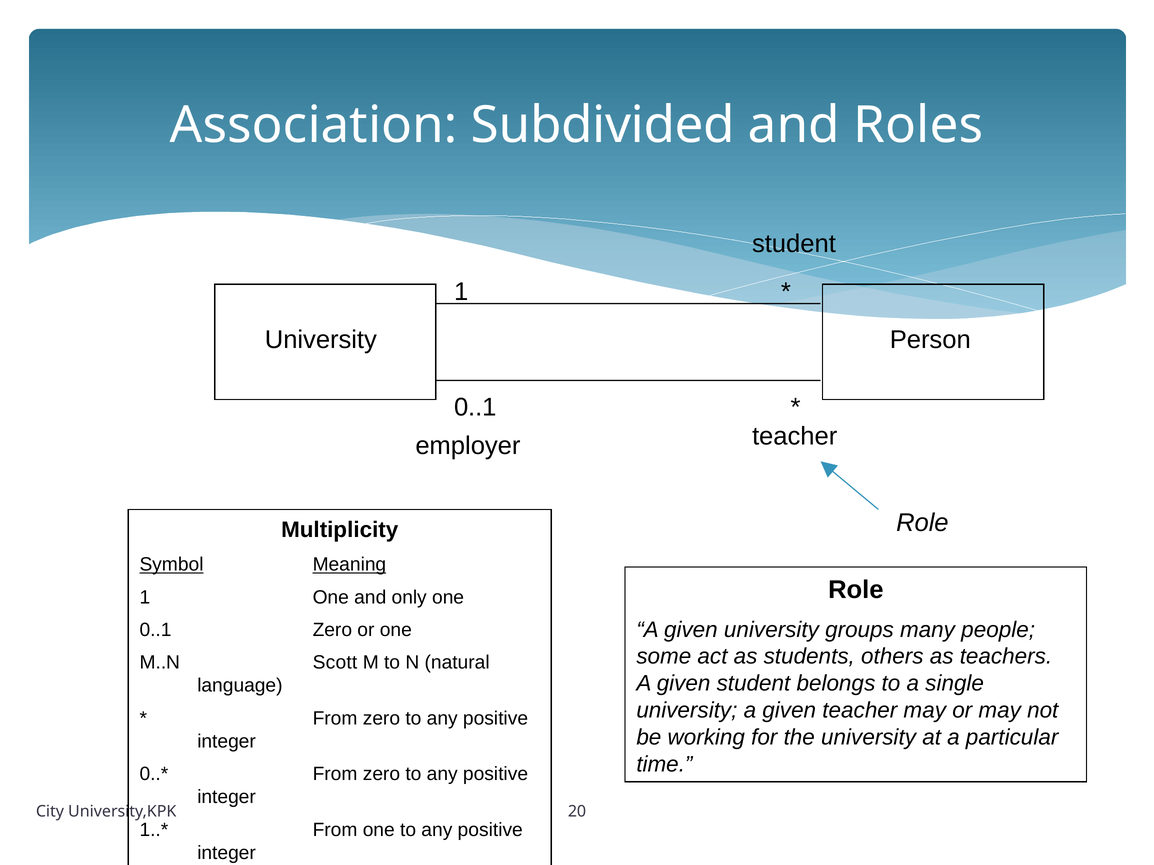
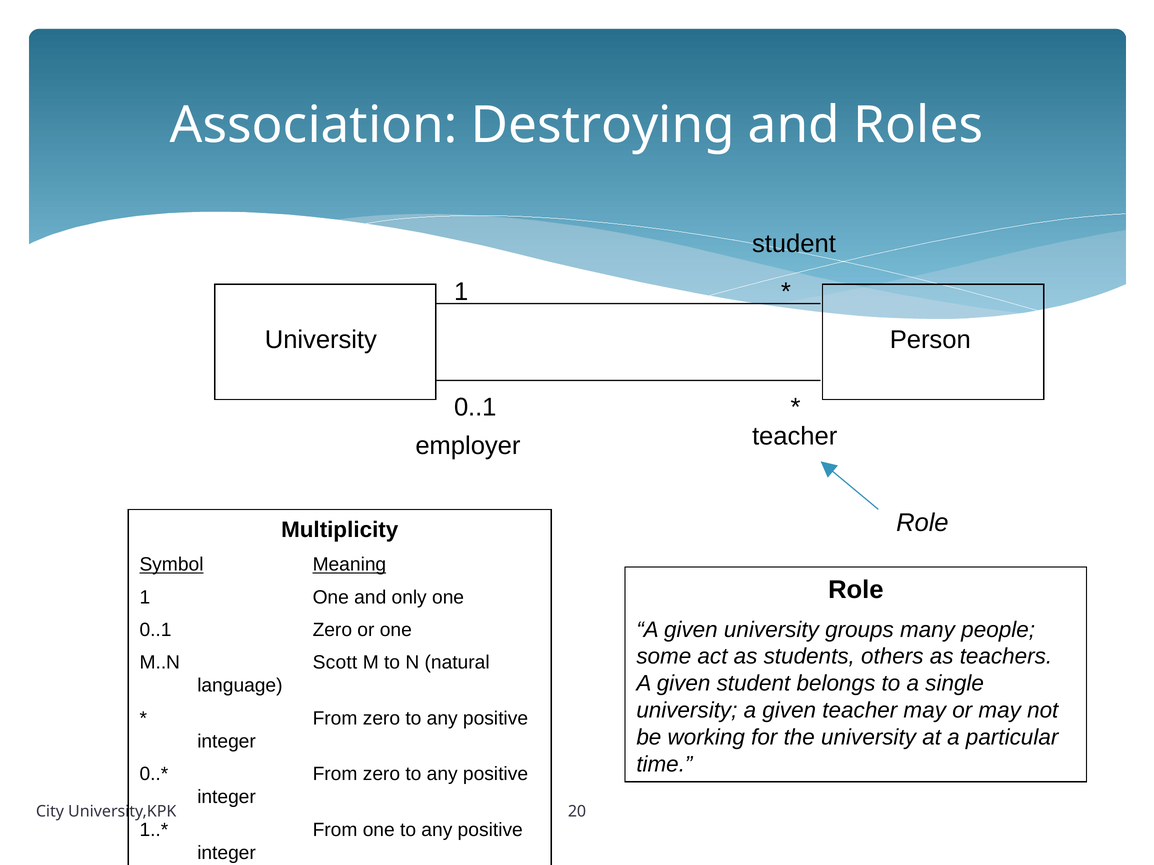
Subdivided: Subdivided -> Destroying (603, 125)
